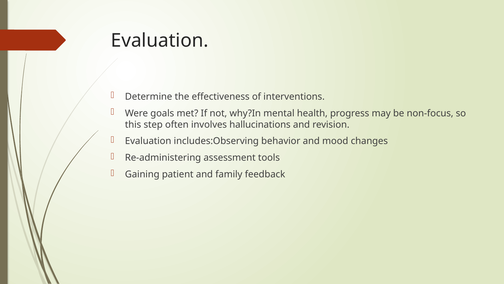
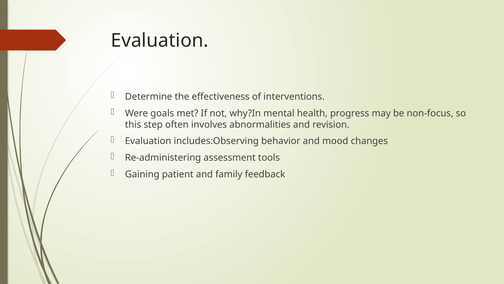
hallucinations: hallucinations -> abnormalities (260, 124)
